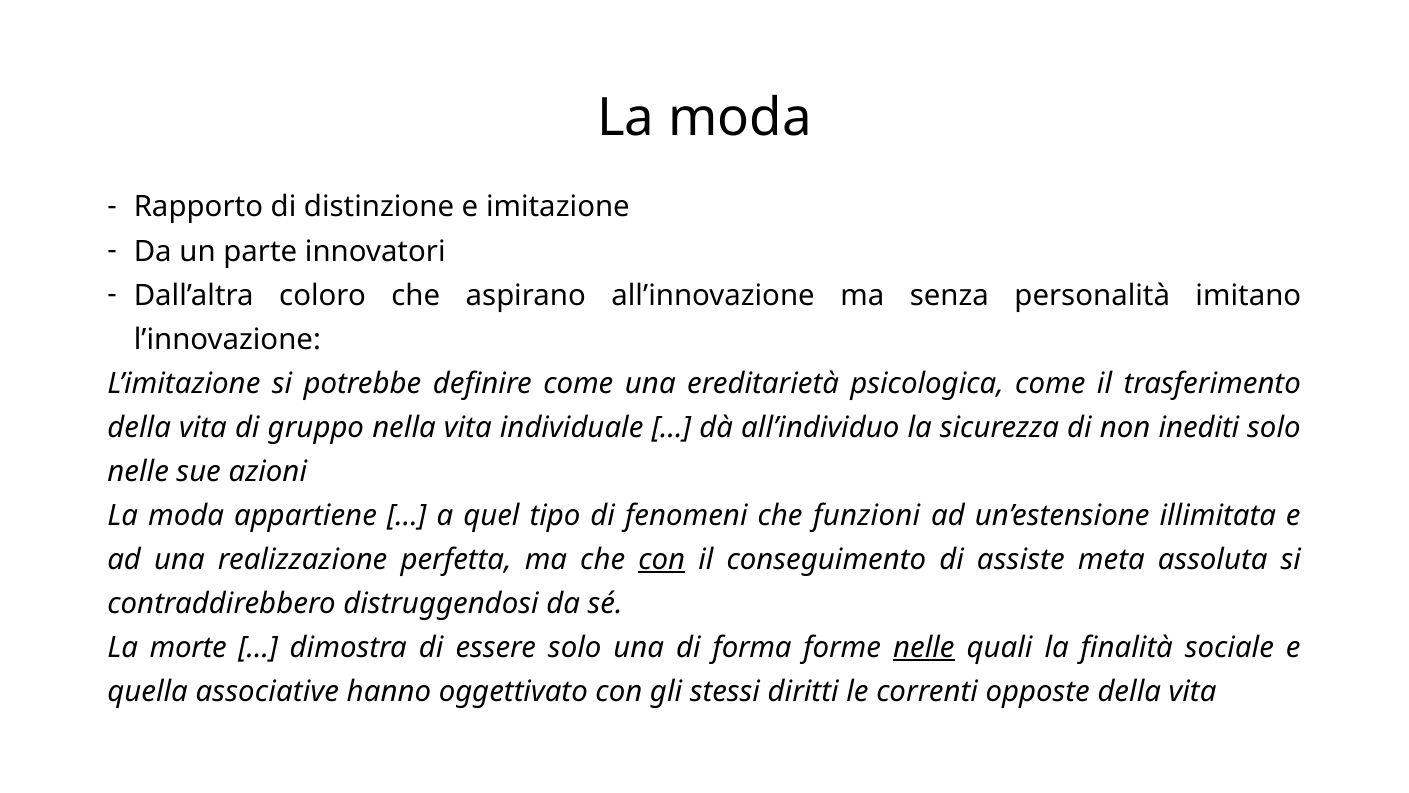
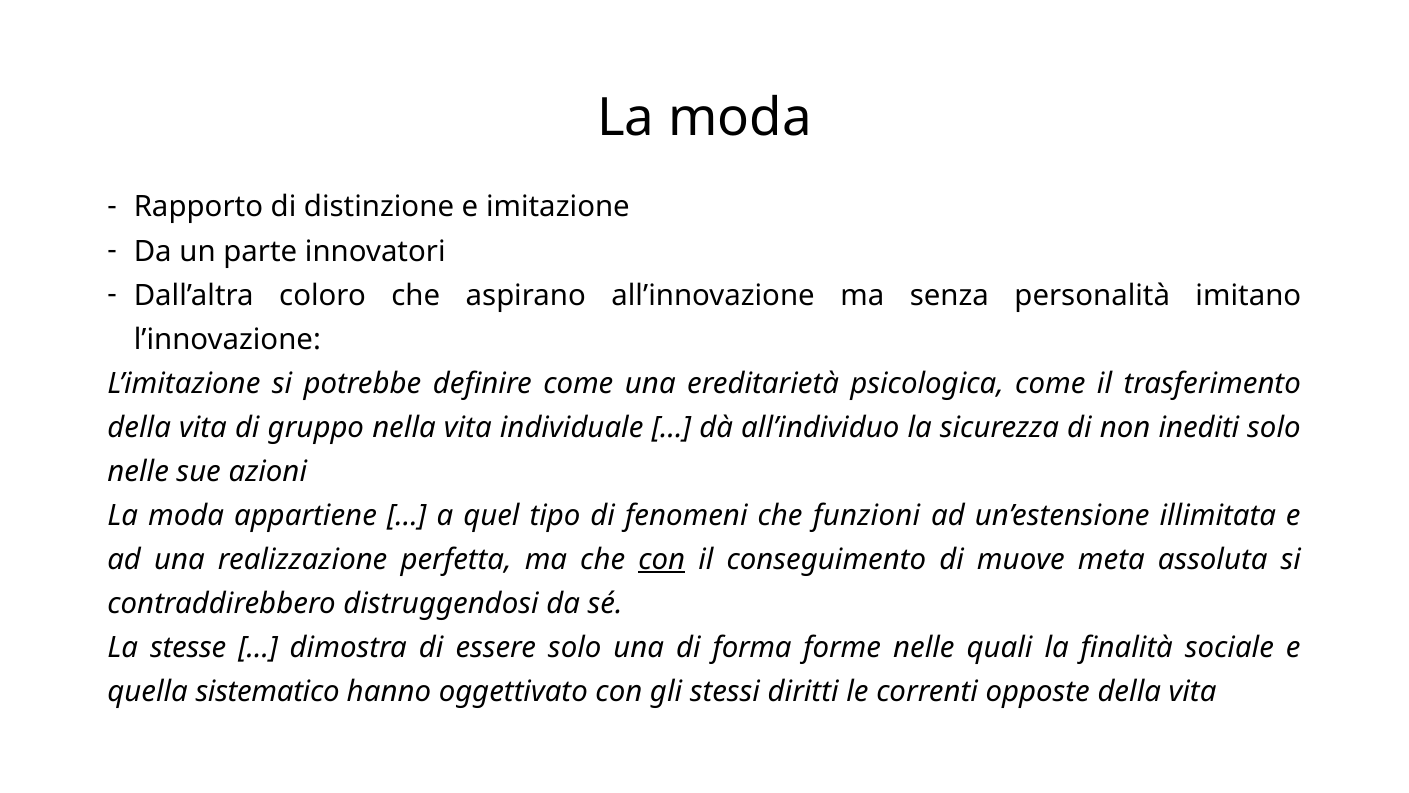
assiste: assiste -> muove (1021, 559)
morte: morte -> stesse (188, 647)
nelle underline: present -> none (924, 647)
associative: associative -> sistematico (268, 691)
